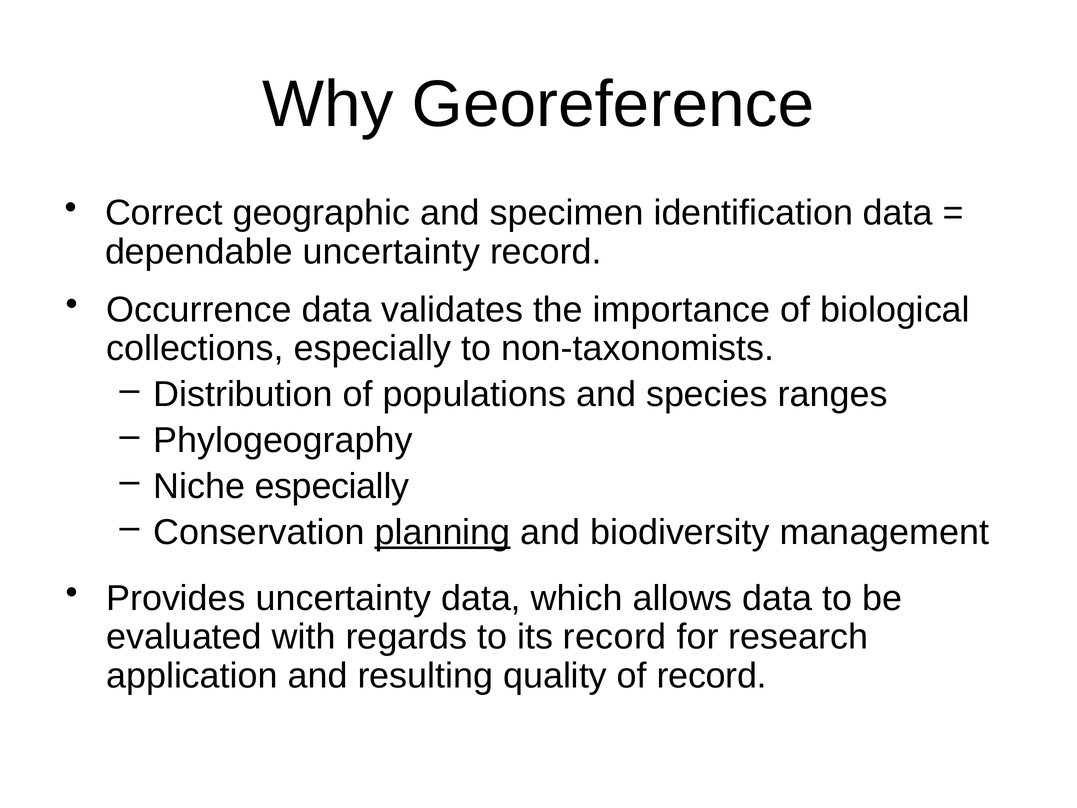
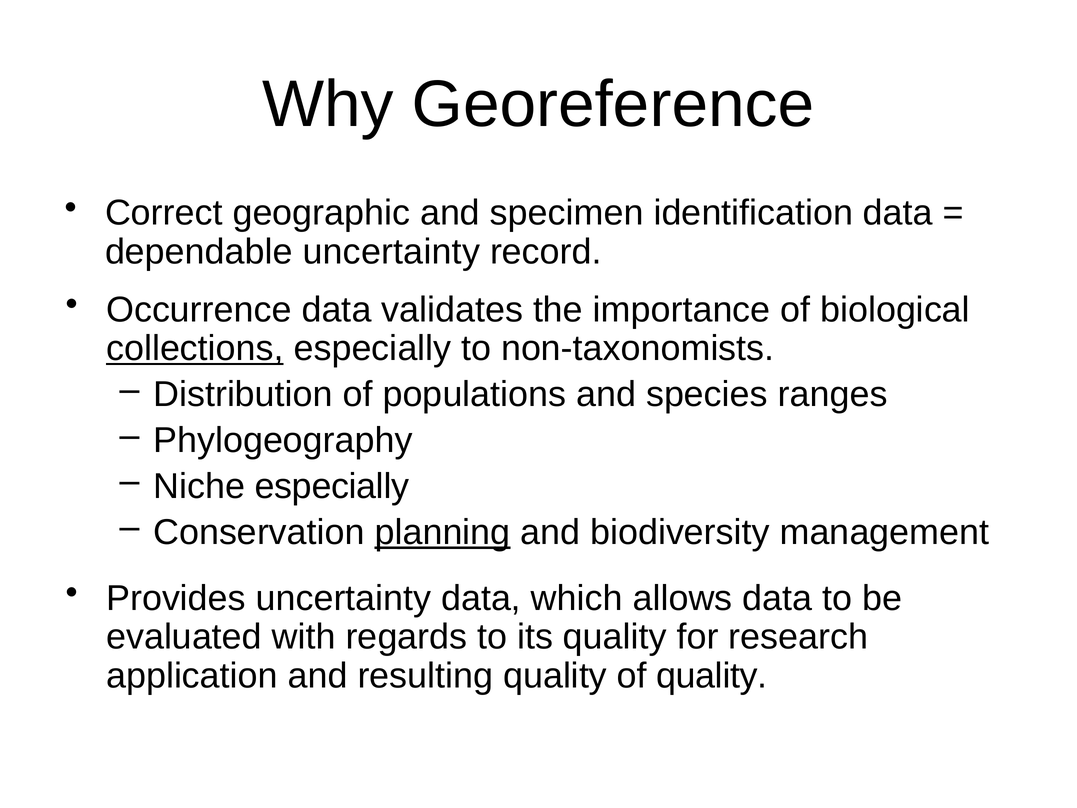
collections underline: none -> present (195, 348)
its record: record -> quality (615, 637)
of record: record -> quality (712, 676)
